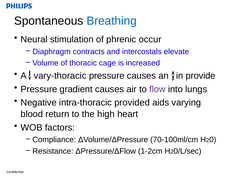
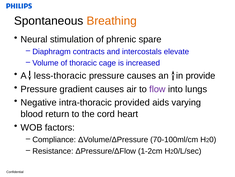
Breathing colour: blue -> orange (112, 21)
occur: occur -> spare (150, 39)
vary-thoracic: vary-thoracic -> less-thoracic (60, 75)
high: high -> cord (106, 114)
